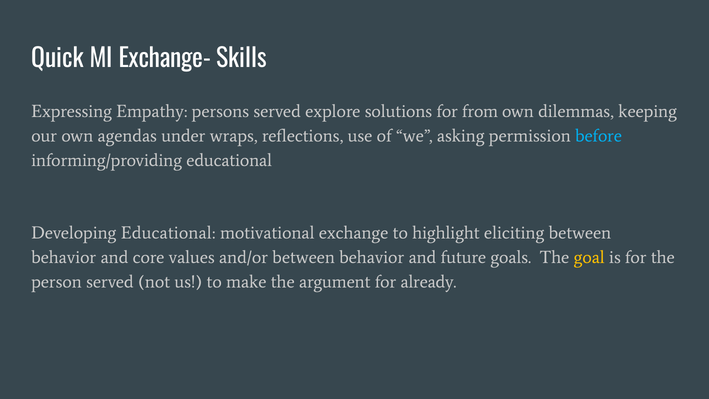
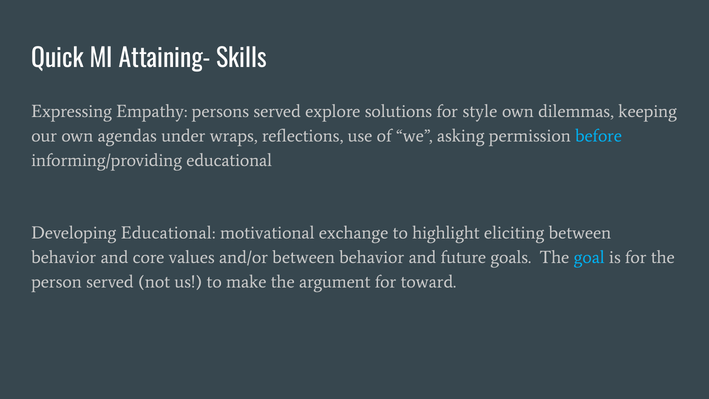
Exchange-: Exchange- -> Attaining- (165, 59)
from: from -> style (480, 111)
goal colour: yellow -> light blue (589, 257)
already: already -> toward (428, 282)
